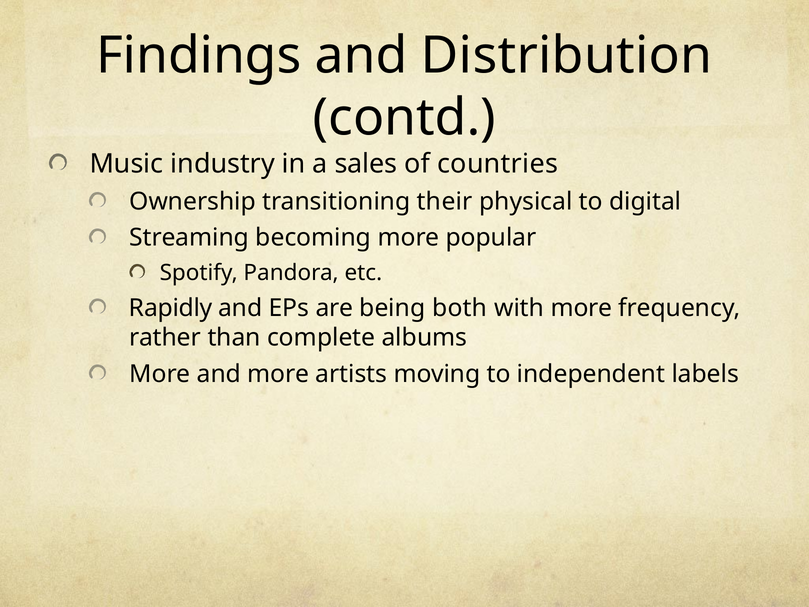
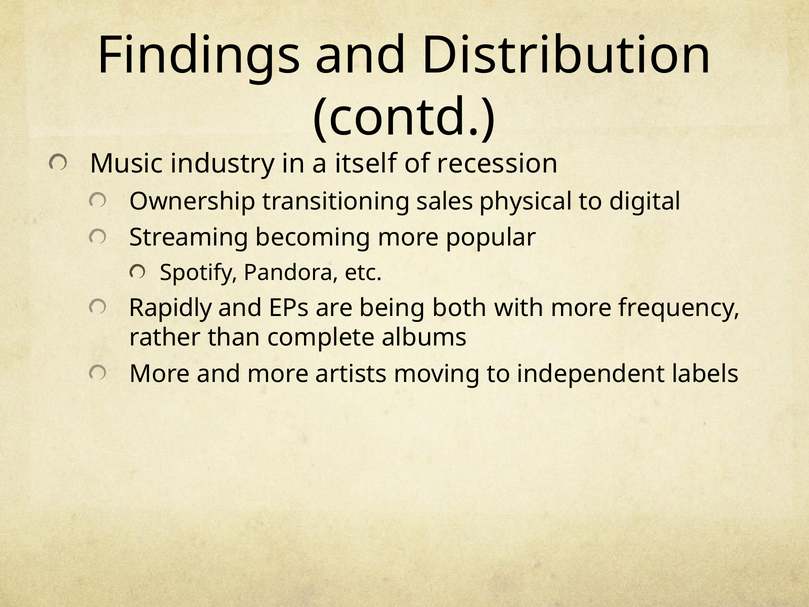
sales: sales -> itself (366, 164)
countries: countries -> recession (498, 164)
their: their -> sales (445, 201)
